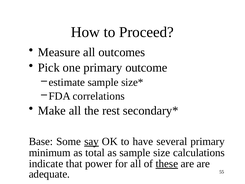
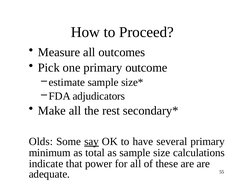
correlations: correlations -> adjudicators (99, 96)
Base: Base -> Olds (41, 141)
these underline: present -> none (167, 163)
